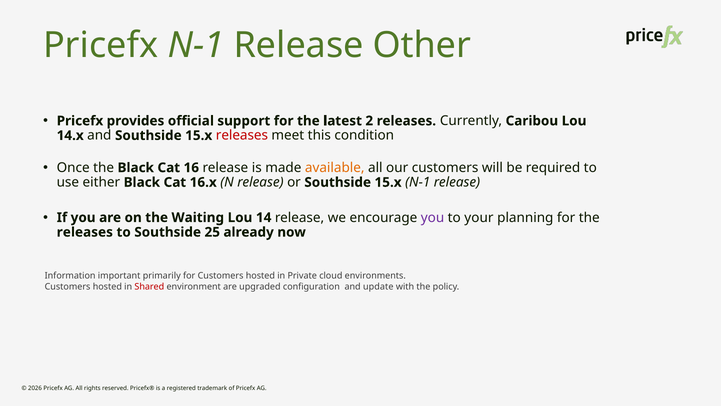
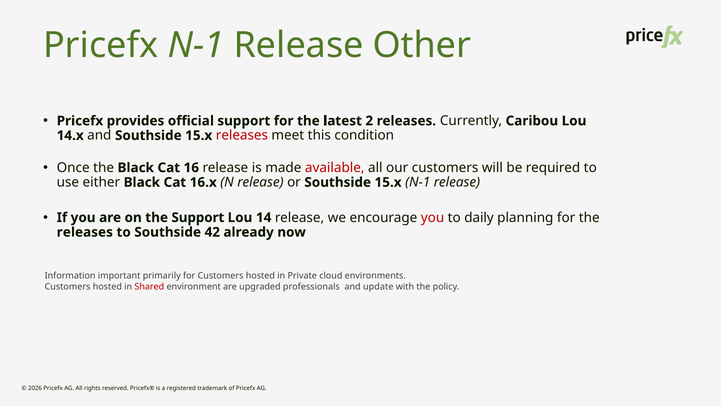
available colour: orange -> red (335, 168)
the Waiting: Waiting -> Support (198, 217)
you colour: purple -> red (433, 217)
your: your -> daily (479, 217)
25: 25 -> 42 (212, 232)
configuration: configuration -> professionals (311, 286)
